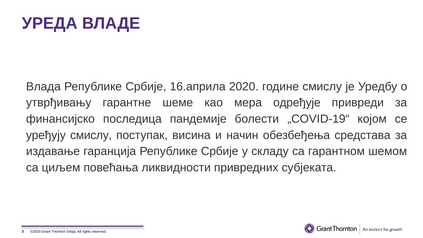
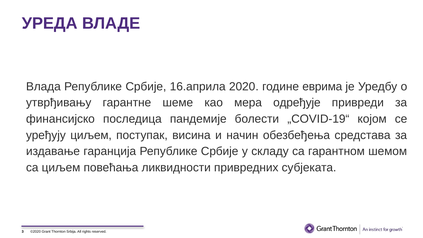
године смислу: смислу -> еврима (322, 86)
уређују смислу: смислу -> циљем (91, 135)
